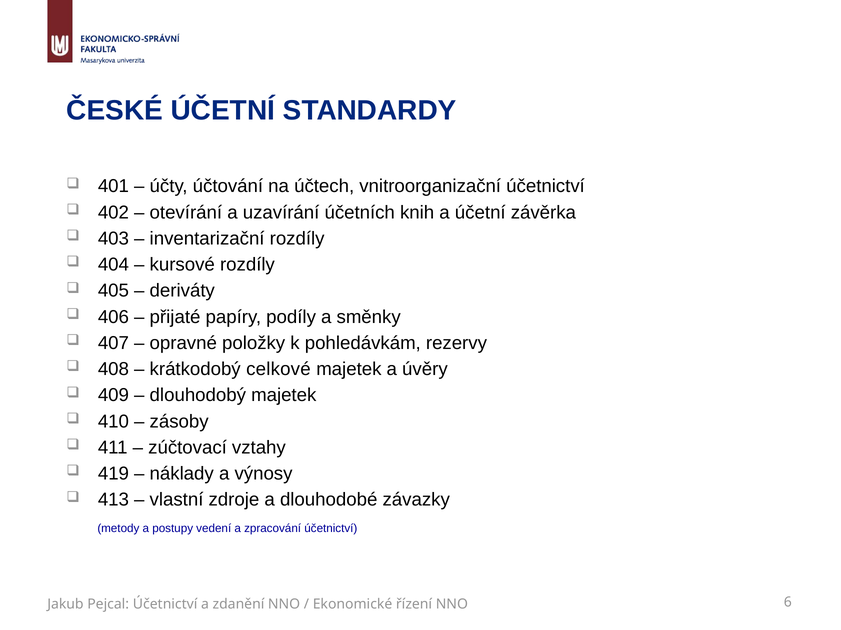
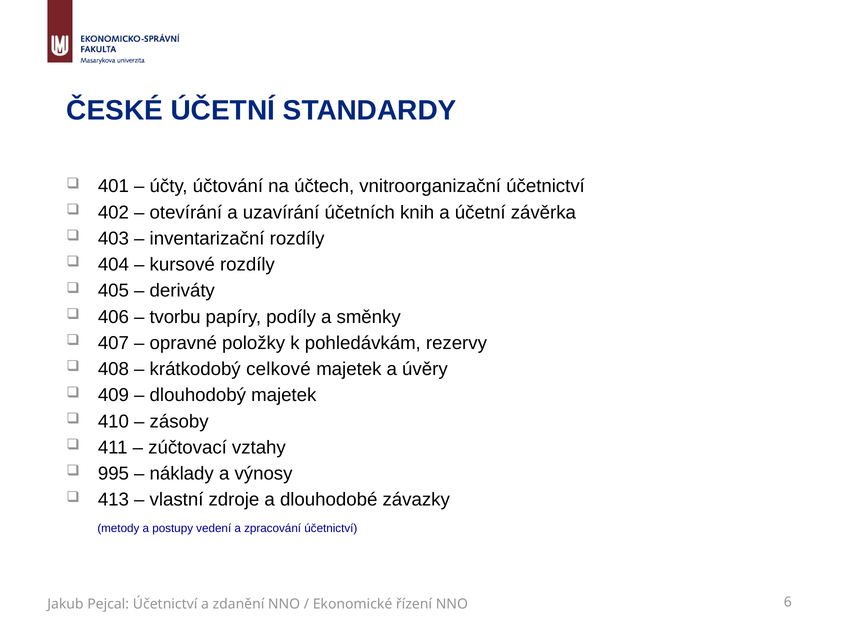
přijaté: přijaté -> tvorbu (175, 317)
419: 419 -> 995 (113, 474)
